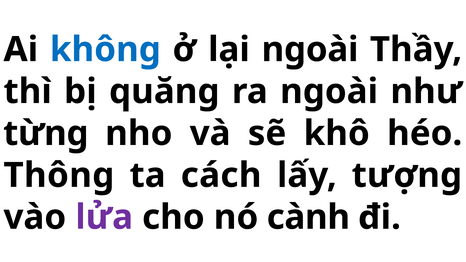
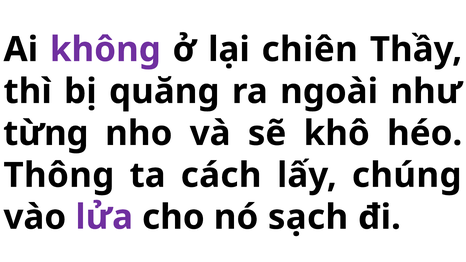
không colour: blue -> purple (105, 50)
lại ngoài: ngoài -> chiên (310, 50)
tượng: tượng -> chúng (407, 175)
cành: cành -> sạch (308, 217)
